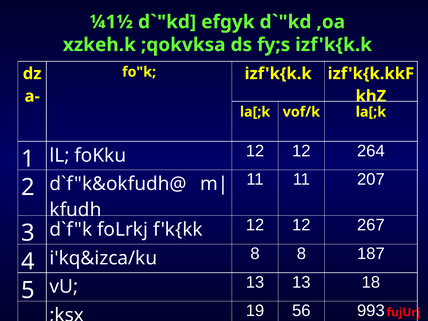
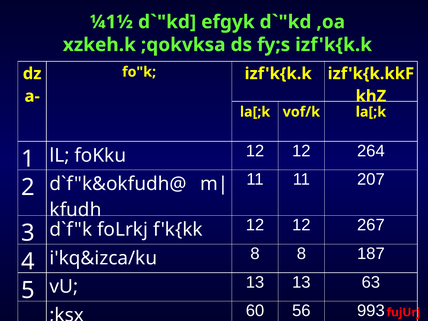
18: 18 -> 63 (371, 282)
19: 19 -> 60 (255, 311)
